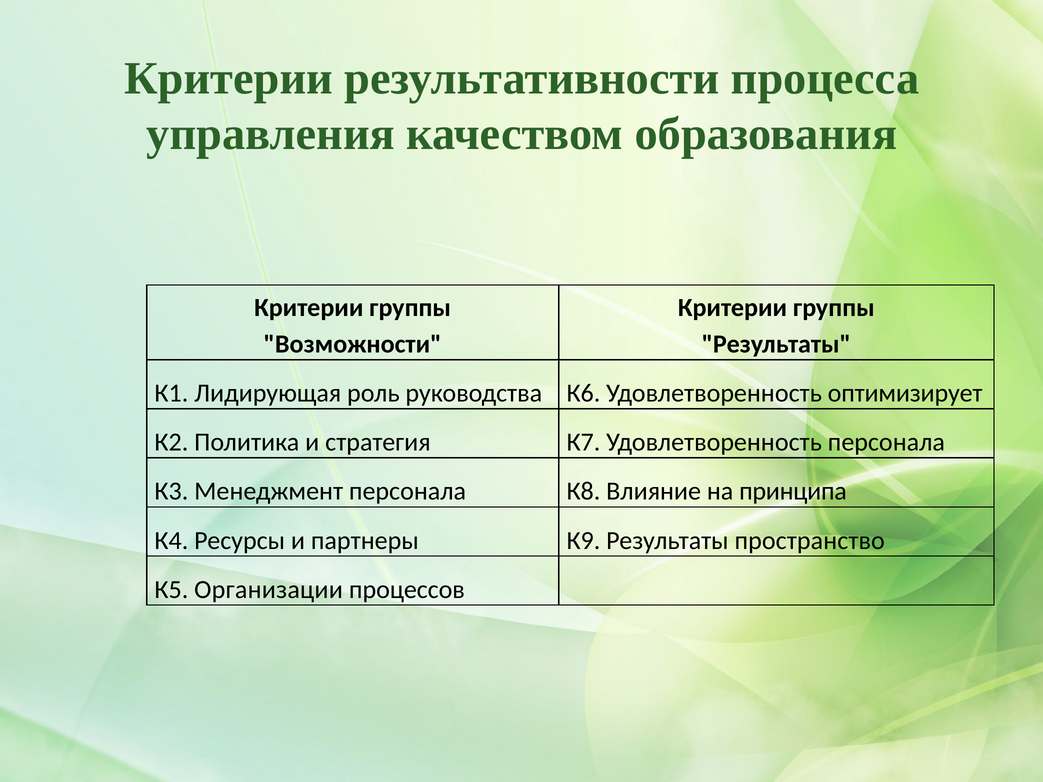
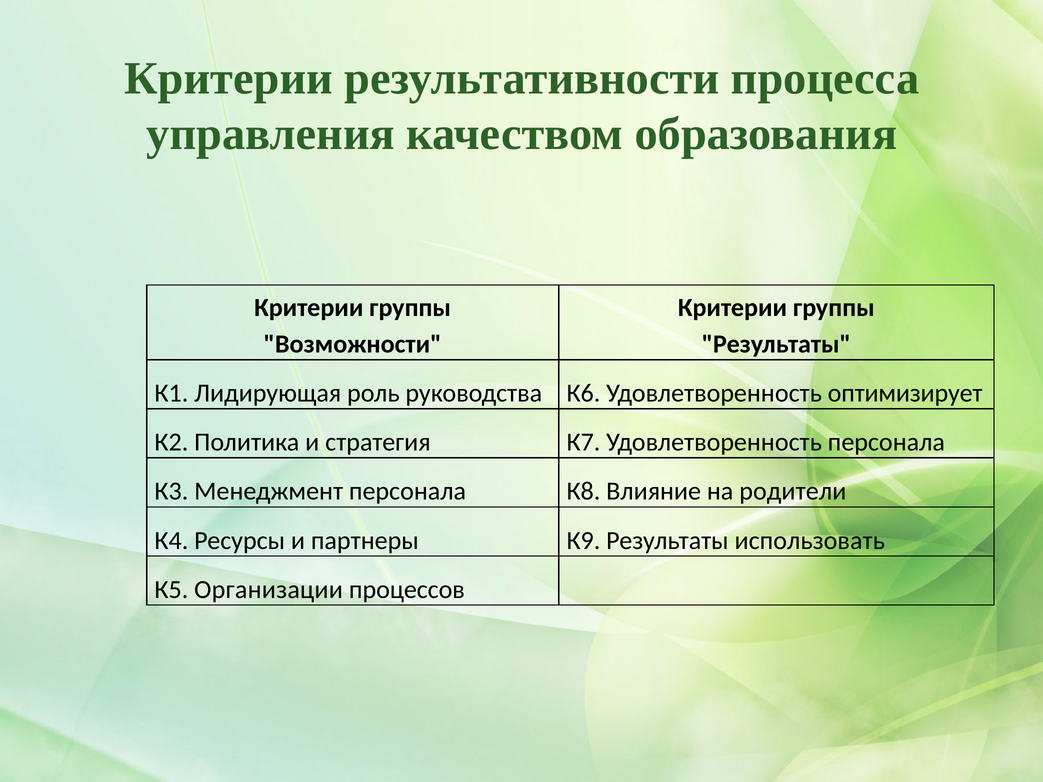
принципа: принципа -> родители (793, 491)
пространство: пространство -> использовать (810, 541)
